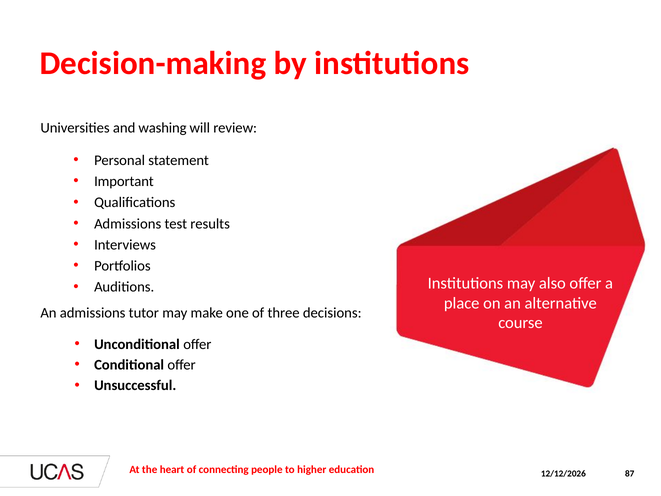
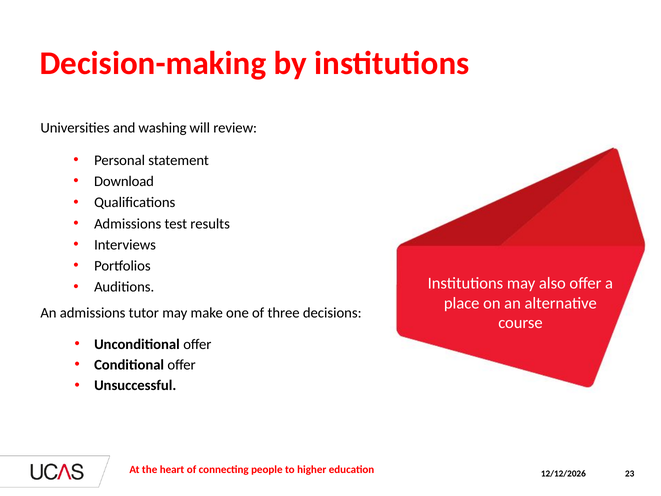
Important: Important -> Download (124, 181)
87: 87 -> 23 (630, 473)
